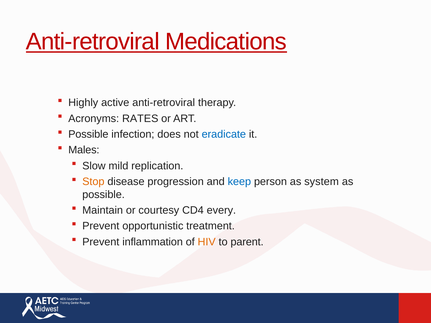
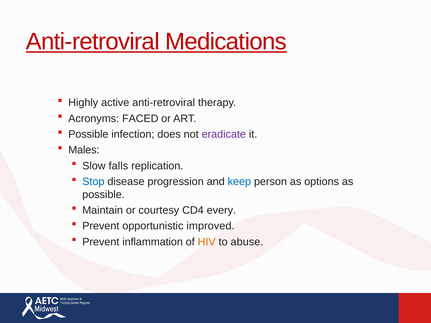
RATES: RATES -> FACED (140, 119)
eradicate colour: blue -> purple (224, 134)
mild: mild -> falls (118, 166)
Stop colour: orange -> blue (93, 182)
system: system -> options (322, 182)
treatment: treatment -> improved (211, 226)
parent: parent -> abuse (247, 242)
